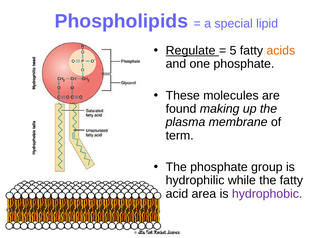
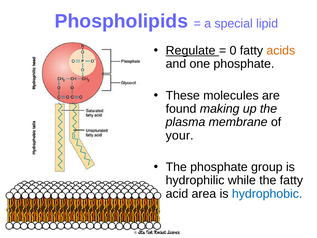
5: 5 -> 0 (233, 50)
term: term -> your (180, 135)
hydrophobic colour: purple -> blue (267, 193)
